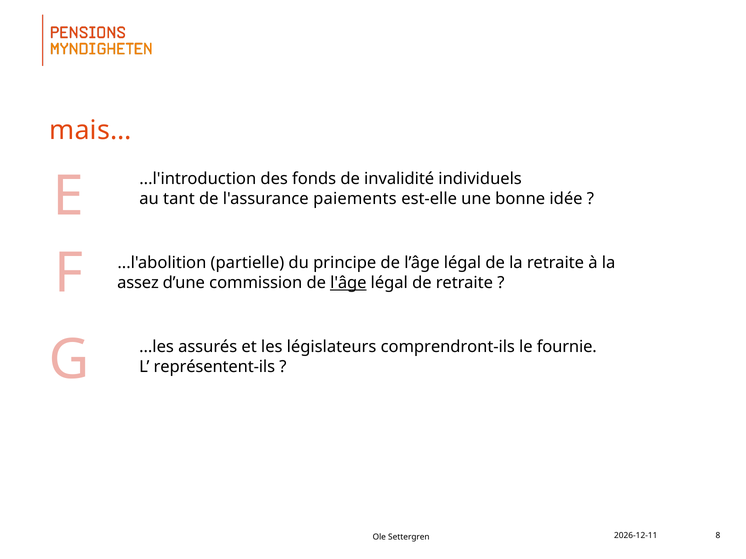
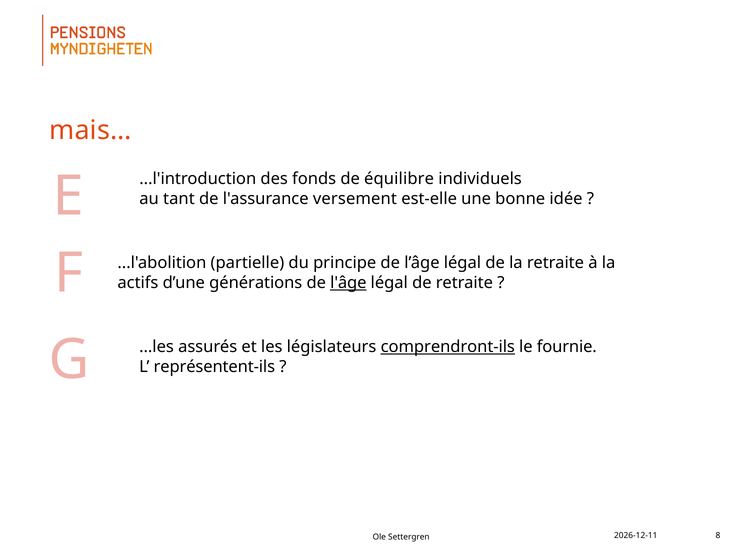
invalidité: invalidité -> équilibre (399, 179)
paiements: paiements -> versement (355, 199)
assez: assez -> actifs (138, 283)
commission: commission -> générations (256, 283)
comprendront-ils underline: none -> present (448, 347)
